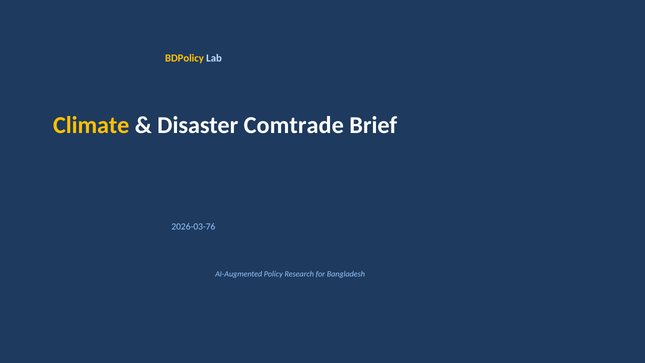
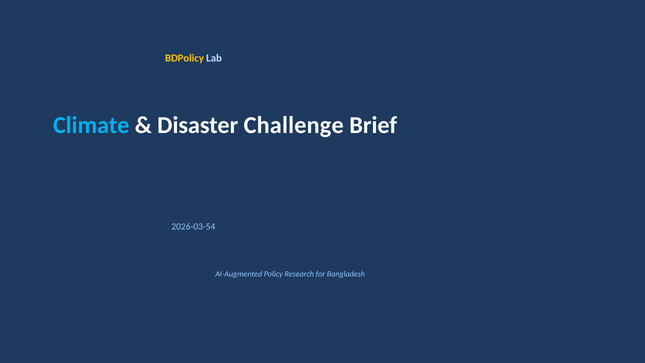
Climate colour: yellow -> light blue (91, 125)
Comtrade: Comtrade -> Challenge (294, 125)
2026-03-76: 2026-03-76 -> 2026-03-54 (193, 226)
